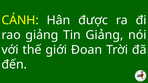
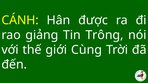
Tin Giảng: Giảng -> Trông (104, 35)
Đoan: Đoan -> Cùng (87, 50)
